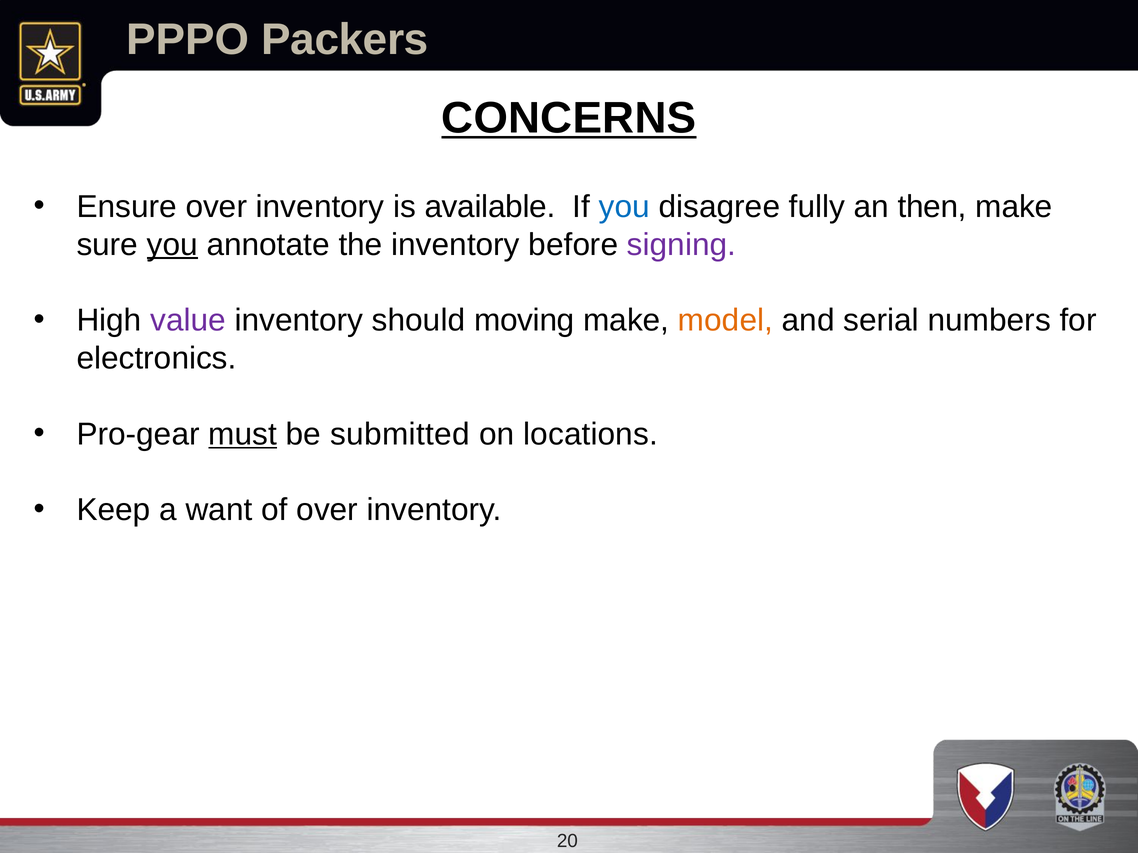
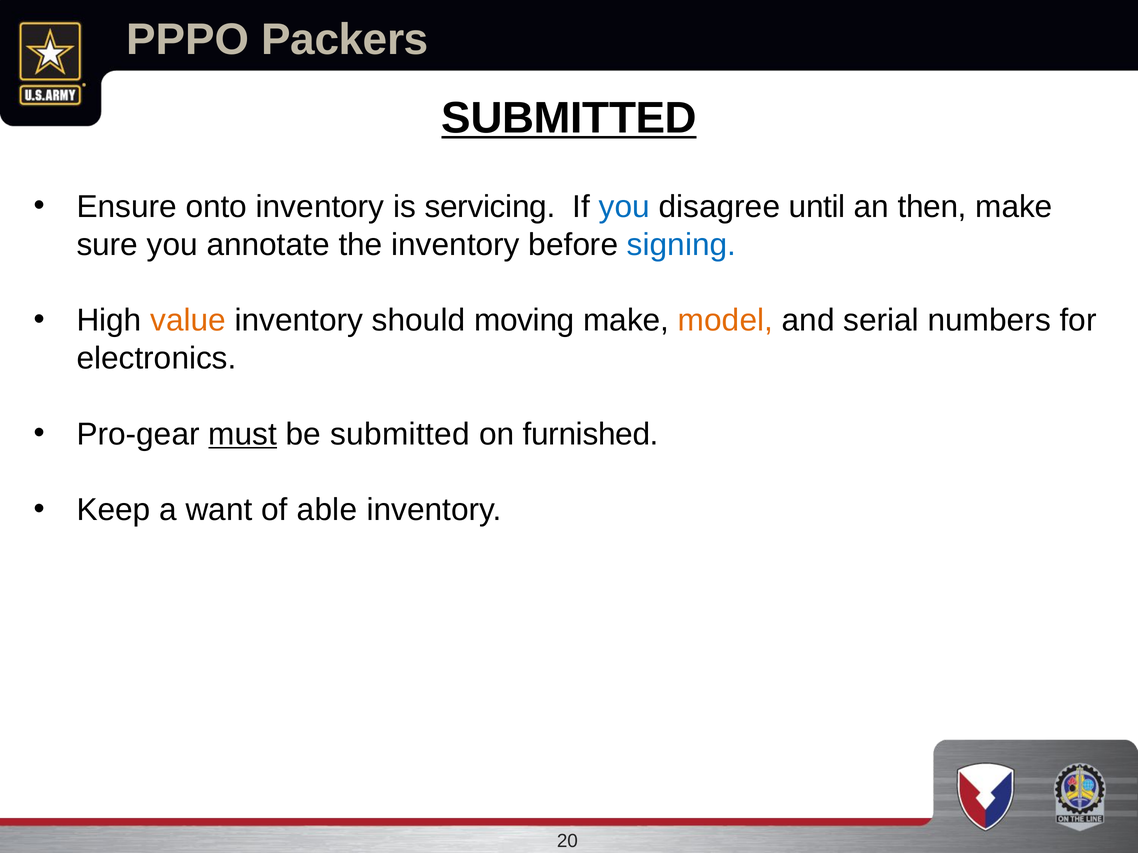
CONCERNS: CONCERNS -> SUBMITTED (569, 118)
Ensure over: over -> onto (216, 207)
available: available -> servicing (490, 207)
fully: fully -> until (817, 207)
you underline: present -> none (172, 245)
signing colour: purple -> blue (681, 245)
value colour: purple -> orange (188, 321)
locations: locations -> furnished (591, 434)
of over: over -> able (327, 510)
